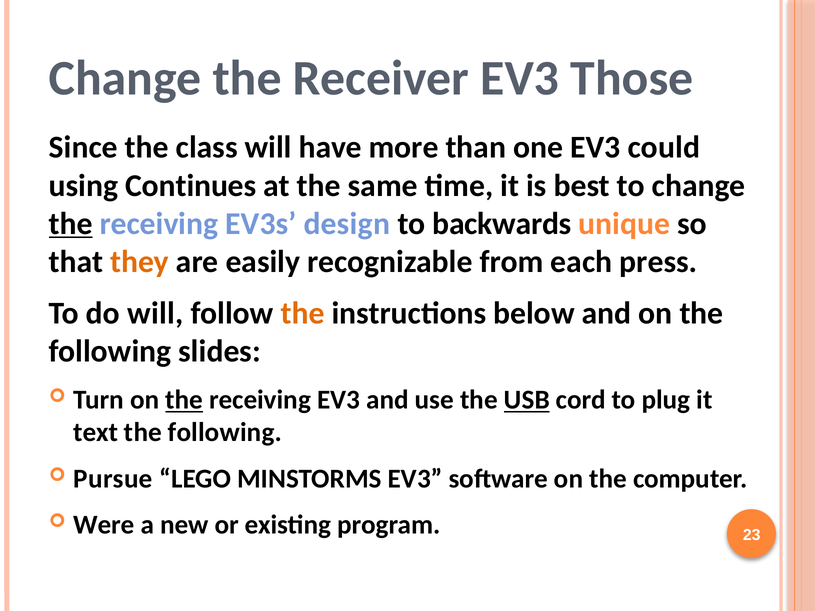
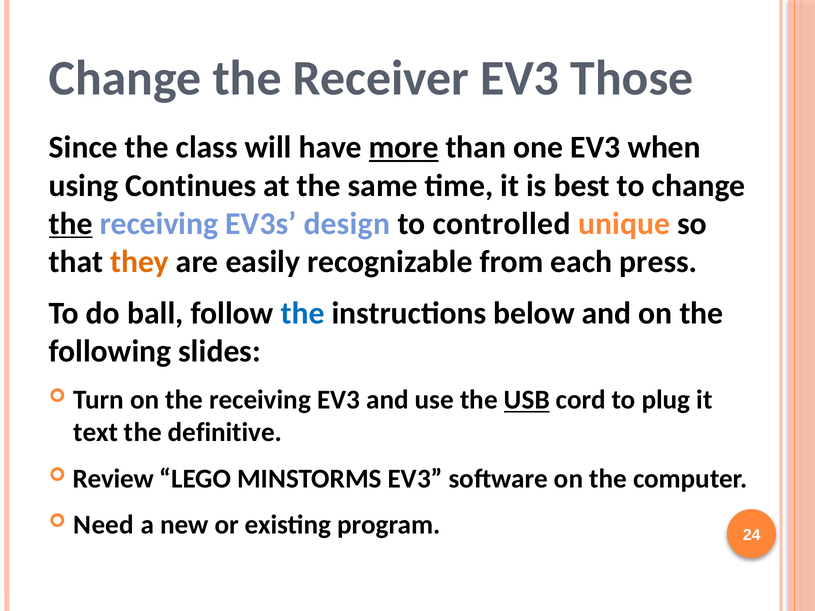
more underline: none -> present (404, 148)
could: could -> when (664, 148)
backwards: backwards -> controlled (502, 224)
do will: will -> ball (155, 313)
the colour: orange -> blue (302, 313)
the underline: present -> none (184, 400)
following: following -> definitive (225, 433)
Pursue: Pursue -> Review (113, 479)
Were: Were -> Need (104, 525)
23: 23 -> 24 (752, 535)
